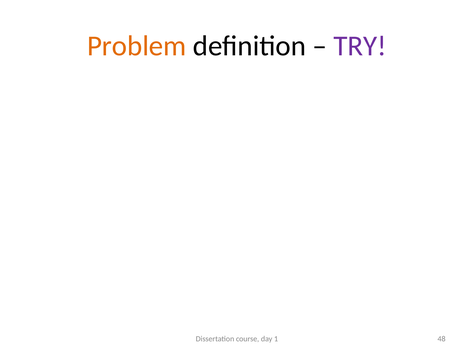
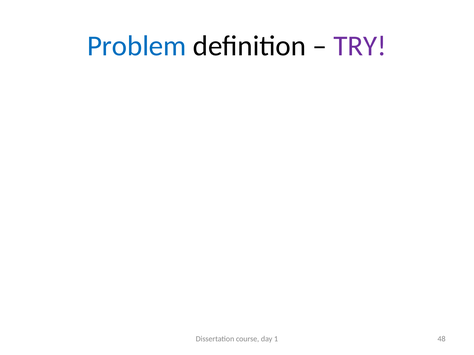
Problem colour: orange -> blue (137, 46)
